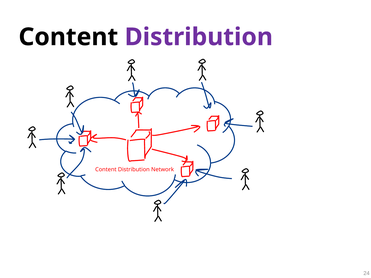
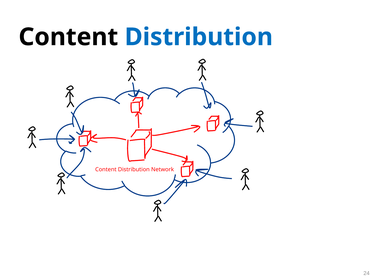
Distribution colour: purple -> blue (199, 37)
